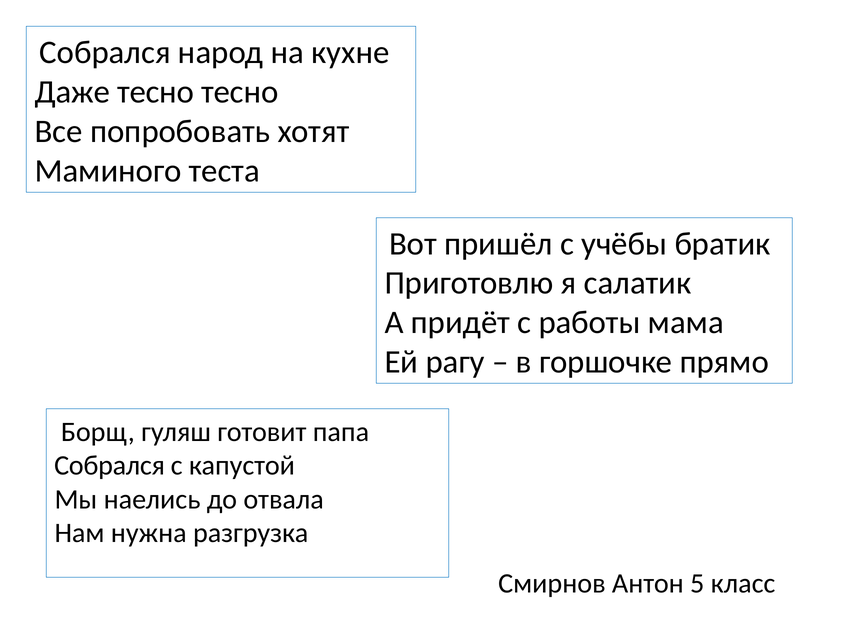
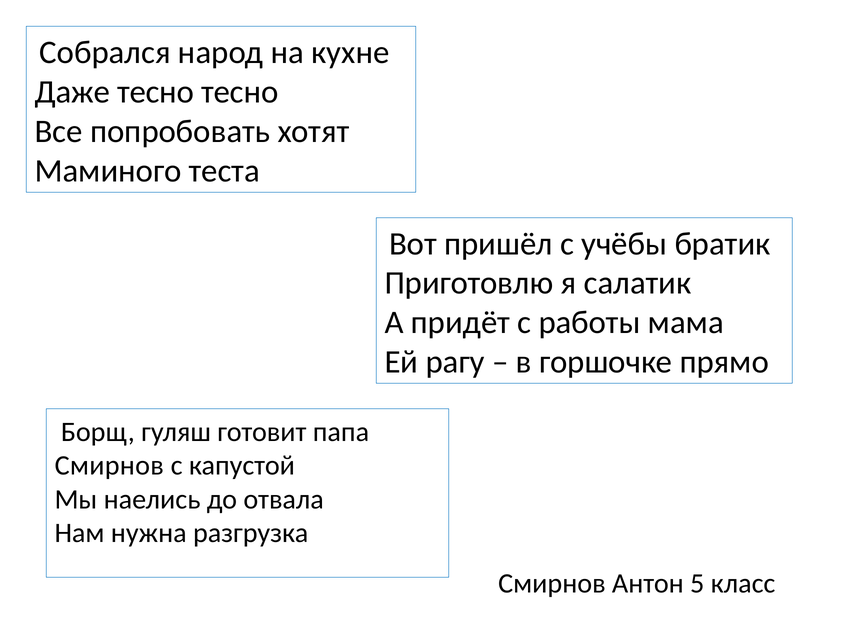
Собрался: Собрался -> Смирнов (109, 466)
